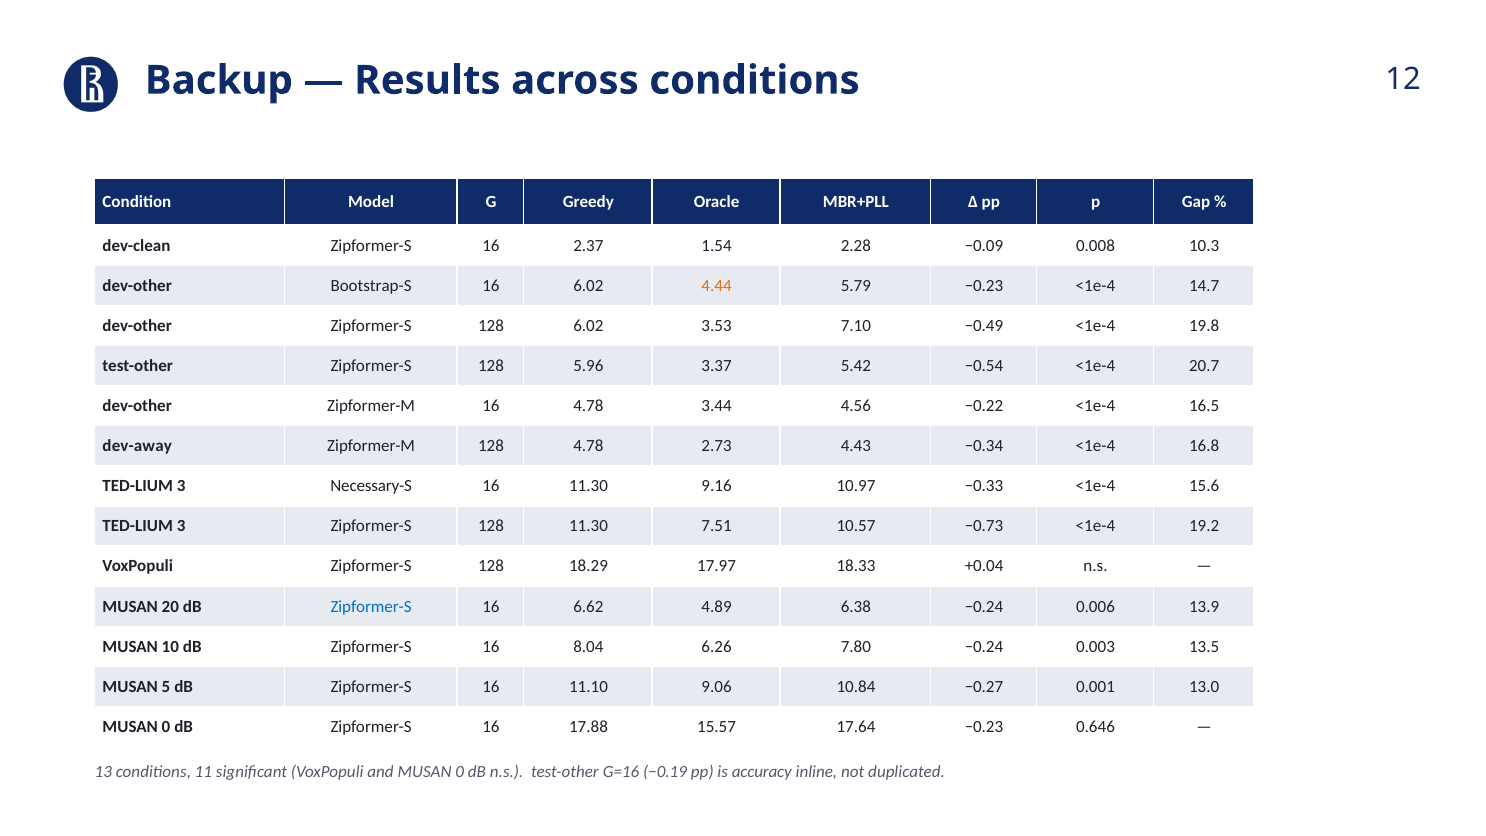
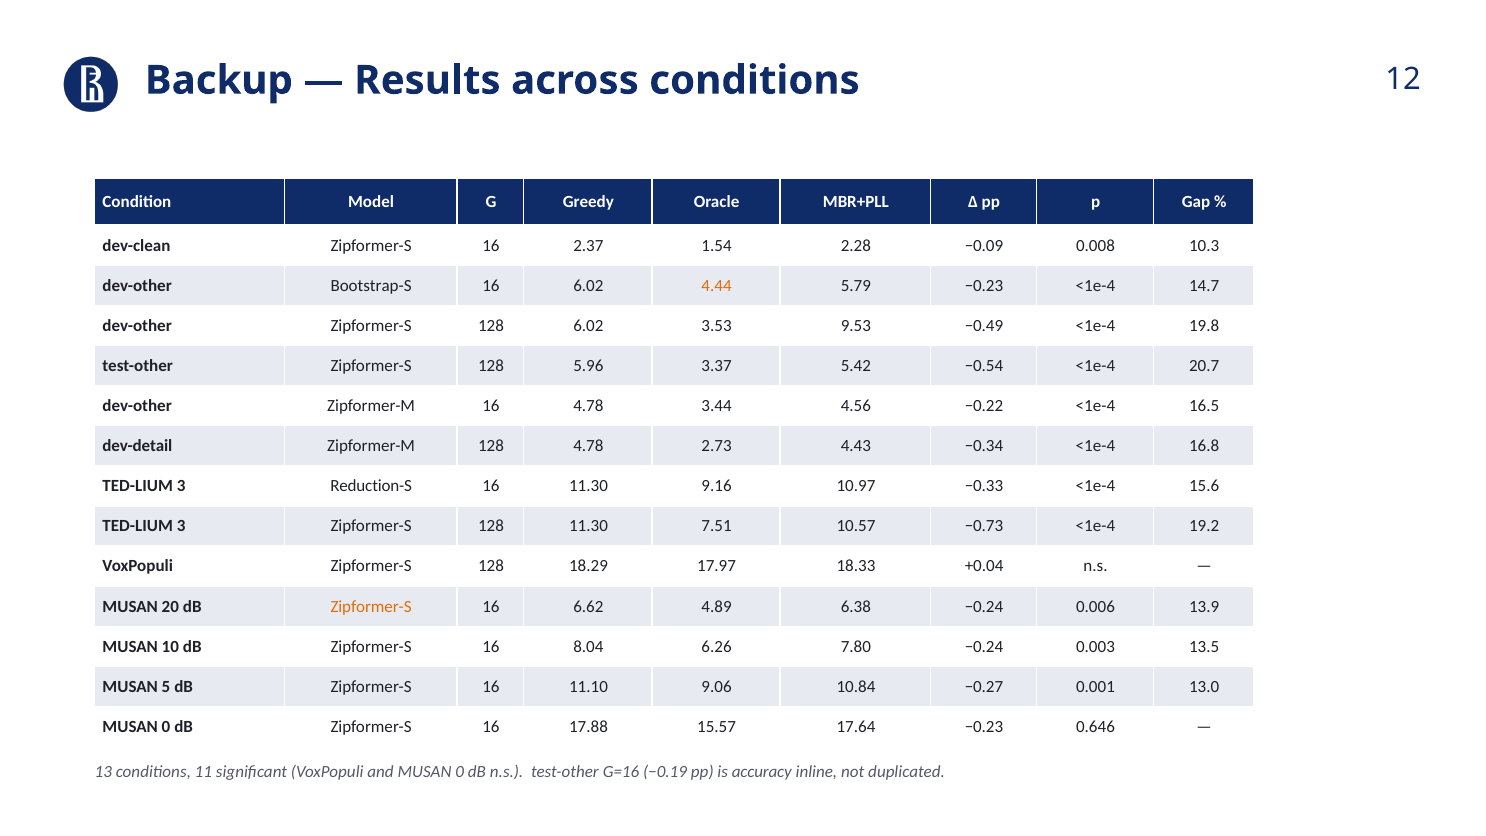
7.10: 7.10 -> 9.53 (856, 326)
dev-away: dev-away -> dev-detail (137, 446)
Necessary-S: Necessary-S -> Reduction-S (371, 486)
Zipformer-S colour: blue -> orange (371, 606)
